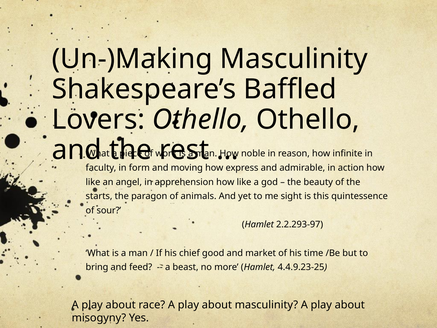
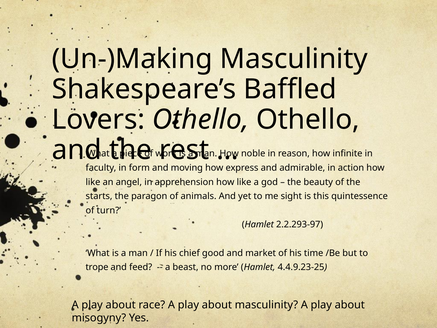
sour: sour -> turn (109, 210)
bring: bring -> trope (97, 267)
